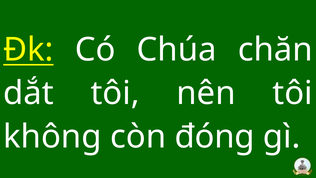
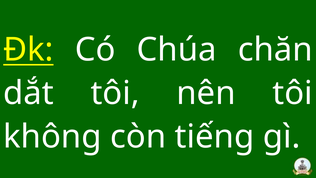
đóng: đóng -> tiếng (215, 137)
